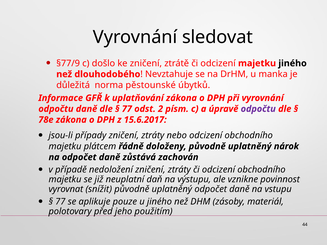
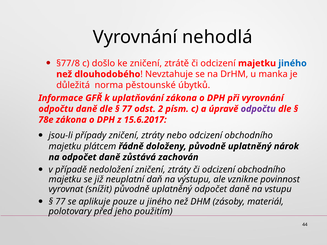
sledovat: sledovat -> nehodlá (217, 37)
§77/9: §77/9 -> §77/8 (68, 63)
jiného colour: black -> blue (293, 63)
